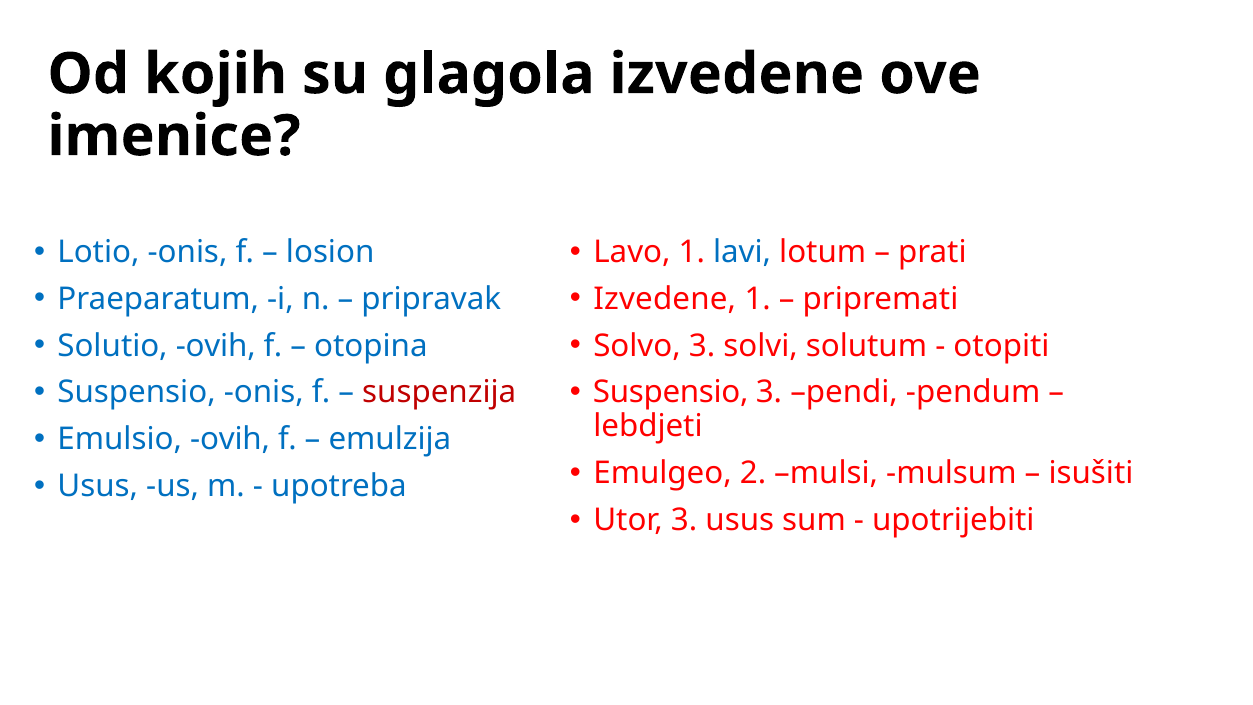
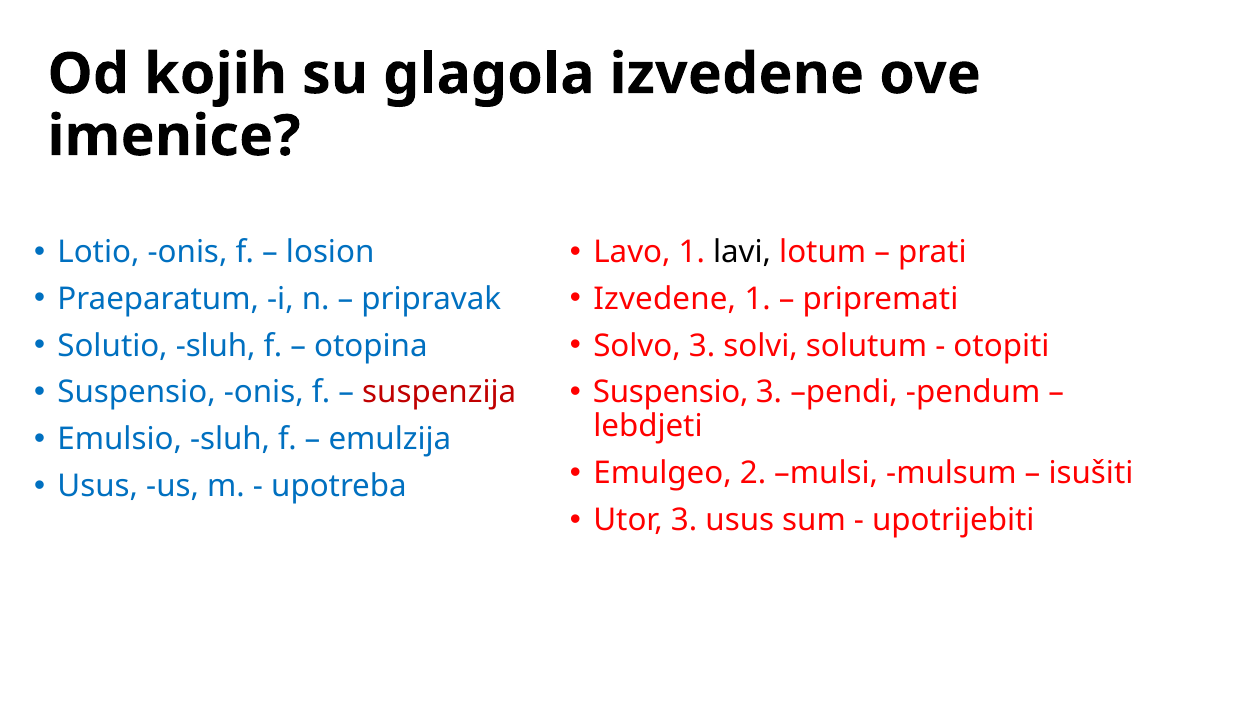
lavi colour: blue -> black (742, 252)
Solutio ovih: ovih -> sluh (216, 346)
Emulsio ovih: ovih -> sluh (230, 439)
